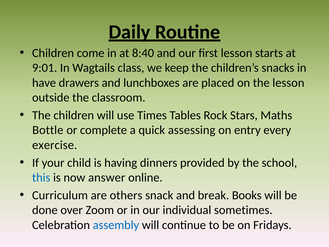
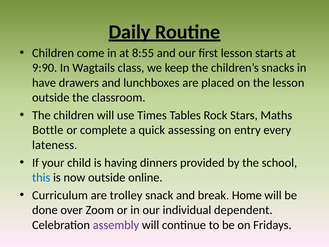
8:40: 8:40 -> 8:55 (143, 53)
9:01: 9:01 -> 9:90 (45, 68)
exercise: exercise -> lateness (55, 145)
now answer: answer -> outside (107, 177)
others: others -> trolley (126, 195)
Books: Books -> Home (247, 195)
sometimes: sometimes -> dependent (243, 210)
assembly colour: blue -> purple (116, 225)
